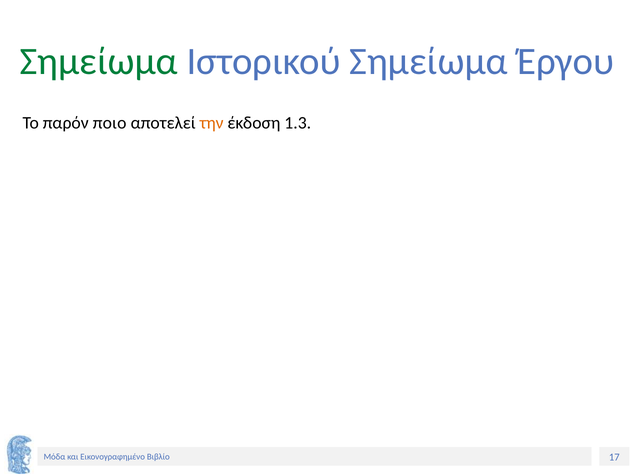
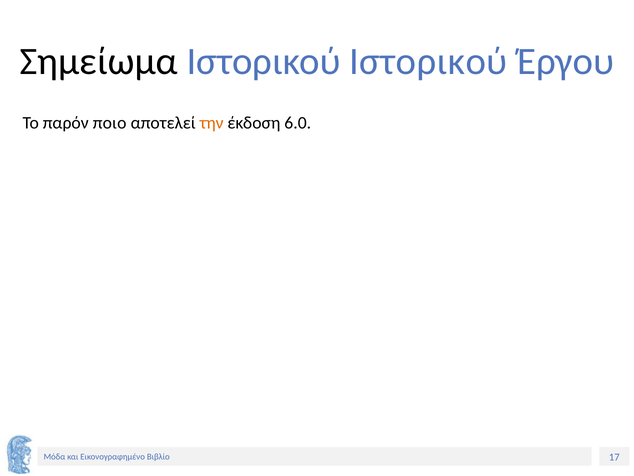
Σημείωμα colour: green -> black (99, 61)
Ιστορικού Σημείωμα: Σημείωμα -> Ιστορικού (428, 61)
1.3: 1.3 -> 6.0 (298, 123)
